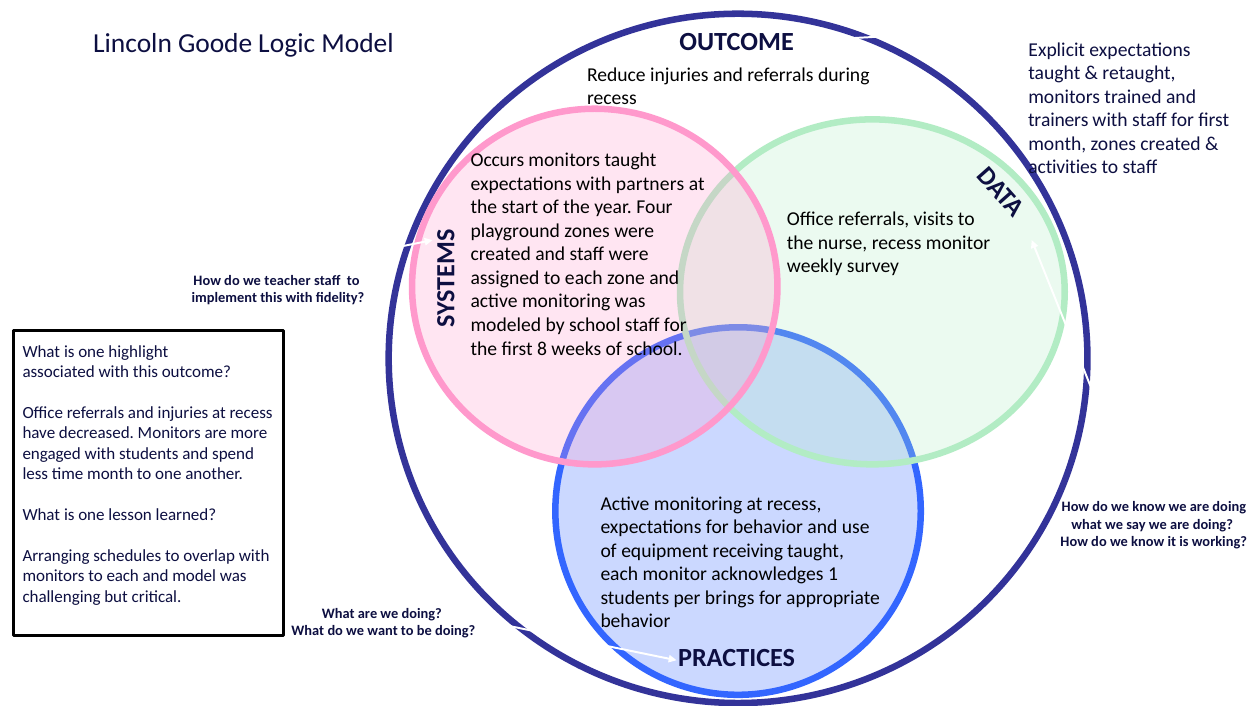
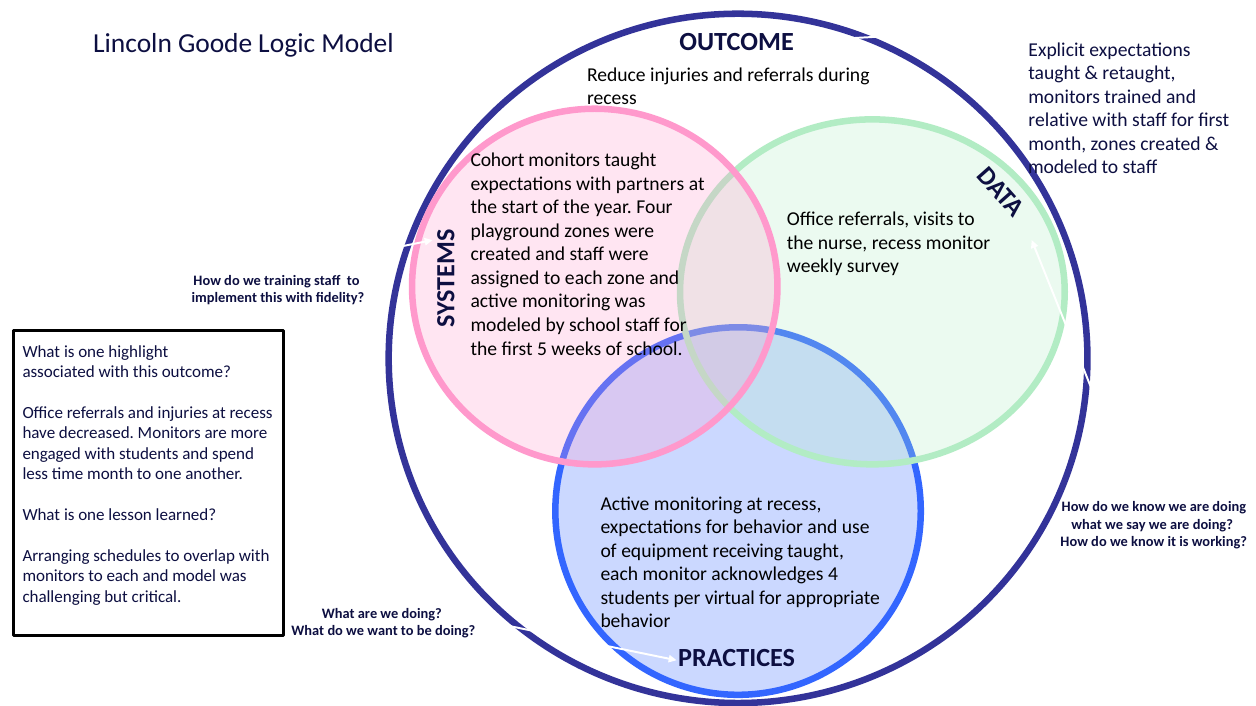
trainers: trainers -> relative (1058, 120)
Occurs: Occurs -> Cohort (497, 160)
activities: activities -> modeled (1063, 168)
teacher: teacher -> training (288, 281)
8: 8 -> 5 (542, 349)
1: 1 -> 4 (833, 575)
brings: brings -> virtual (730, 598)
